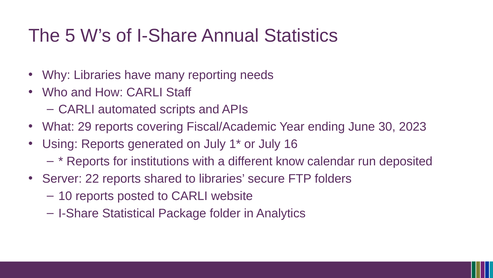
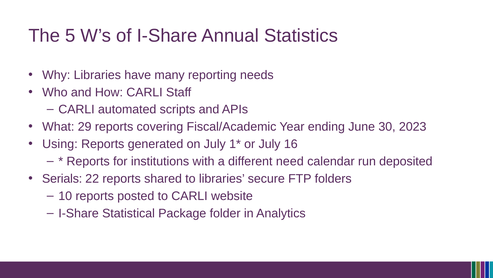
know: know -> need (290, 161)
Server: Server -> Serials (62, 178)
